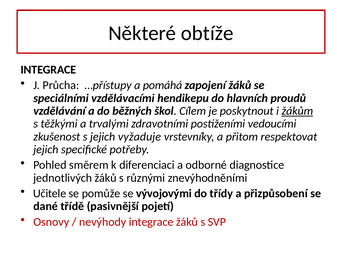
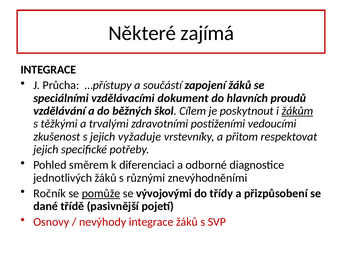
obtíže: obtíže -> zajímá (207, 33)
pomáhá: pomáhá -> součástí (162, 85)
hendikepu: hendikepu -> dokument (183, 98)
Učitele: Učitele -> Ročník (50, 193)
pomůže underline: none -> present (101, 193)
